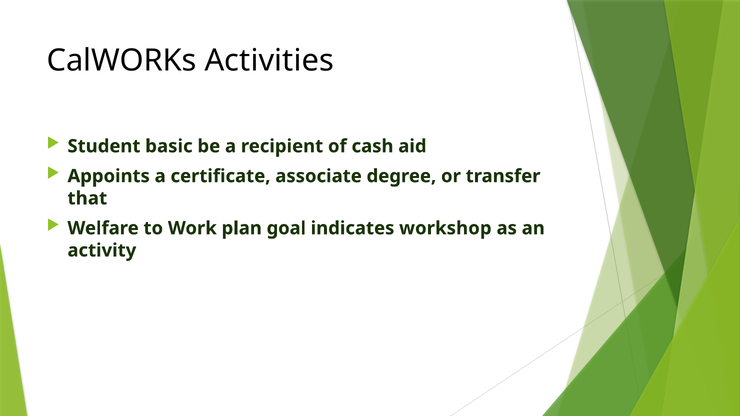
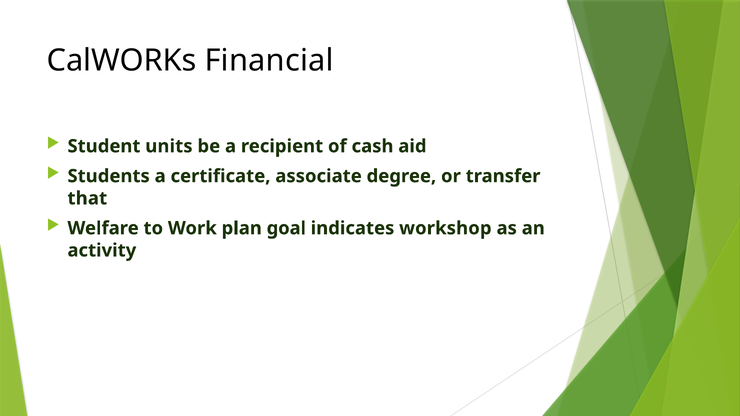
Activities: Activities -> Financial (269, 60)
basic: basic -> units (169, 146)
Appoints: Appoints -> Students (109, 176)
